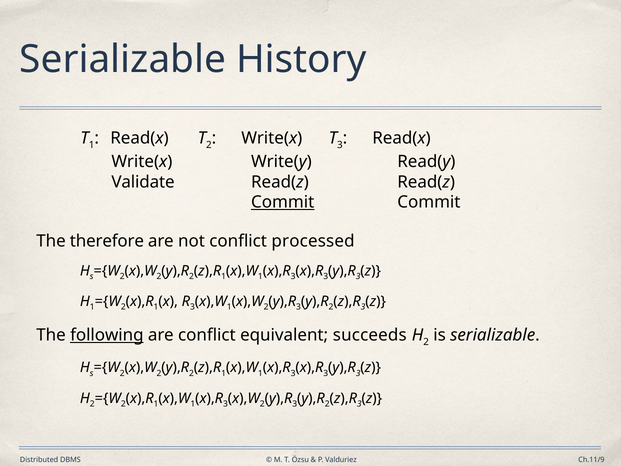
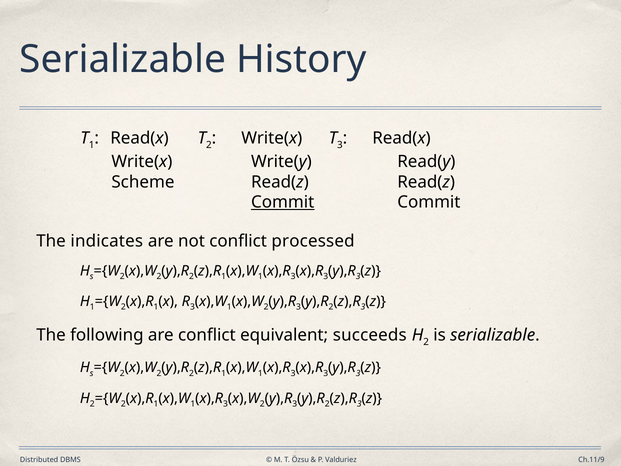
Validate: Validate -> Scheme (143, 182)
therefore: therefore -> indicates (107, 241)
following underline: present -> none (107, 335)
